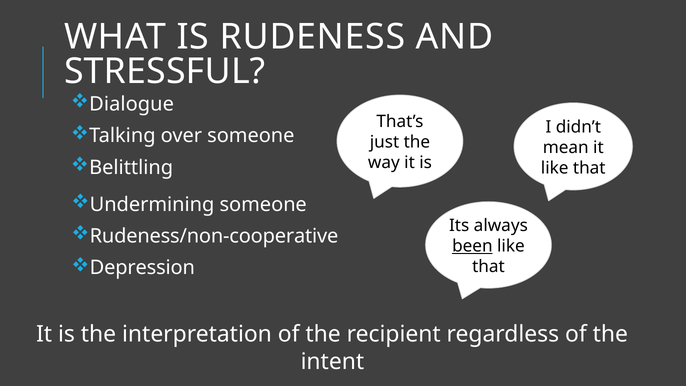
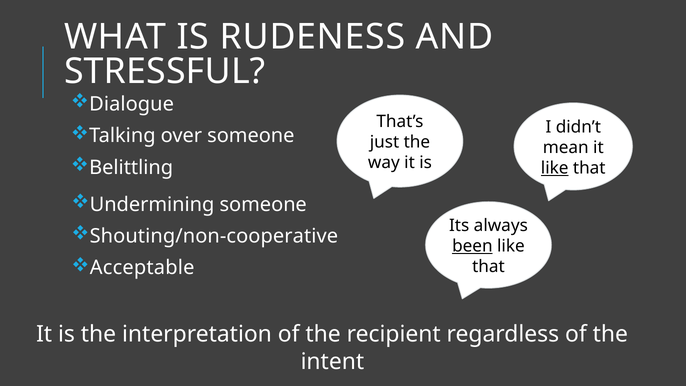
like underline: none -> present (555, 168)
Rudeness/non-cooperative: Rudeness/non-cooperative -> Shouting/non-cooperative (214, 236)
Depression: Depression -> Acceptable (142, 268)
